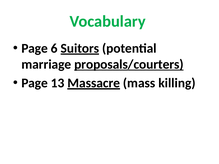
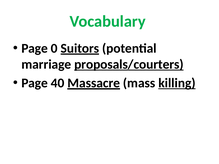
6: 6 -> 0 (54, 48)
13: 13 -> 40 (58, 83)
killing underline: none -> present (177, 83)
